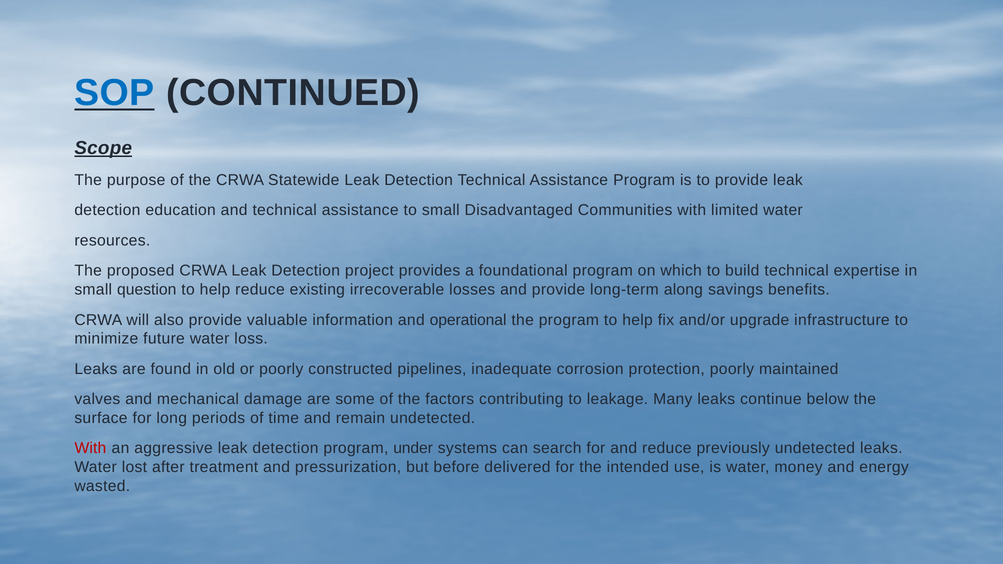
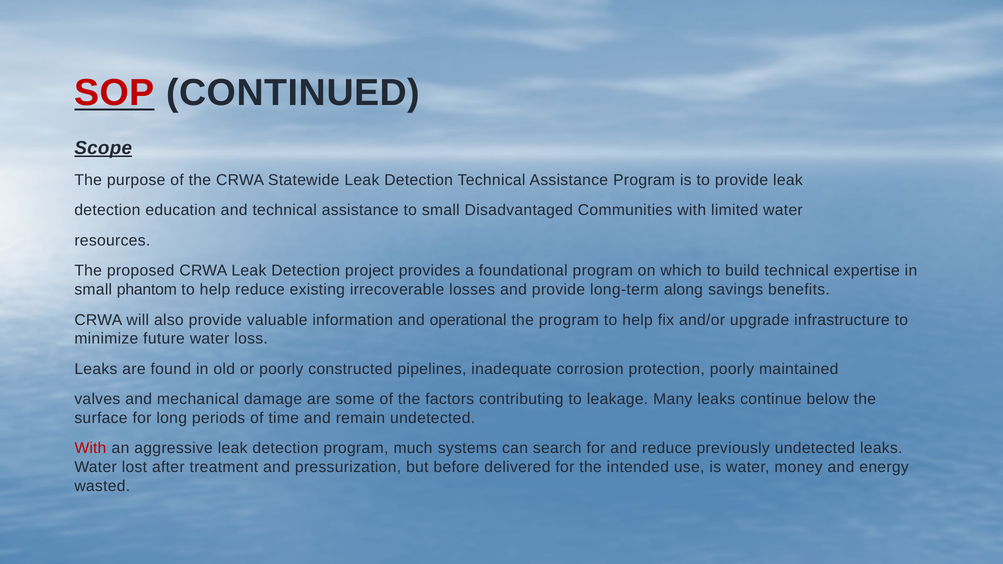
SOP colour: blue -> red (114, 93)
question: question -> phantom (147, 290)
under: under -> much (413, 448)
